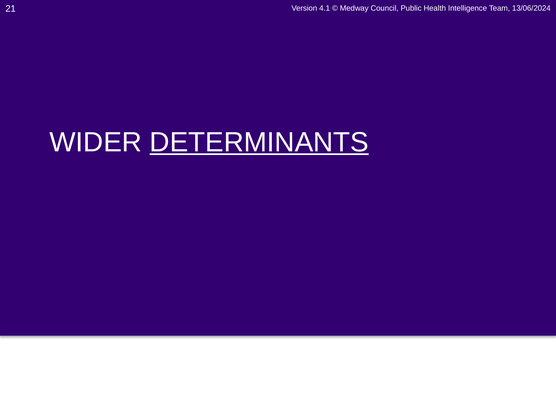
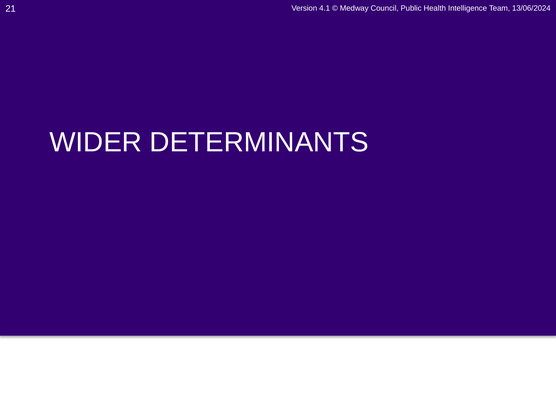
DETERMINANTS underline: present -> none (259, 142)
